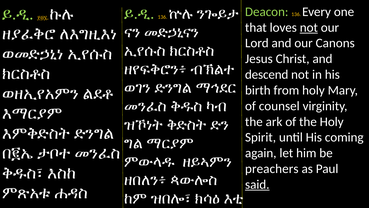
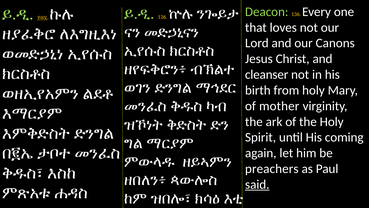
not underline: present -> none (309, 27)
descend: descend -> cleanser (267, 74)
counsel: counsel -> mother (279, 106)
